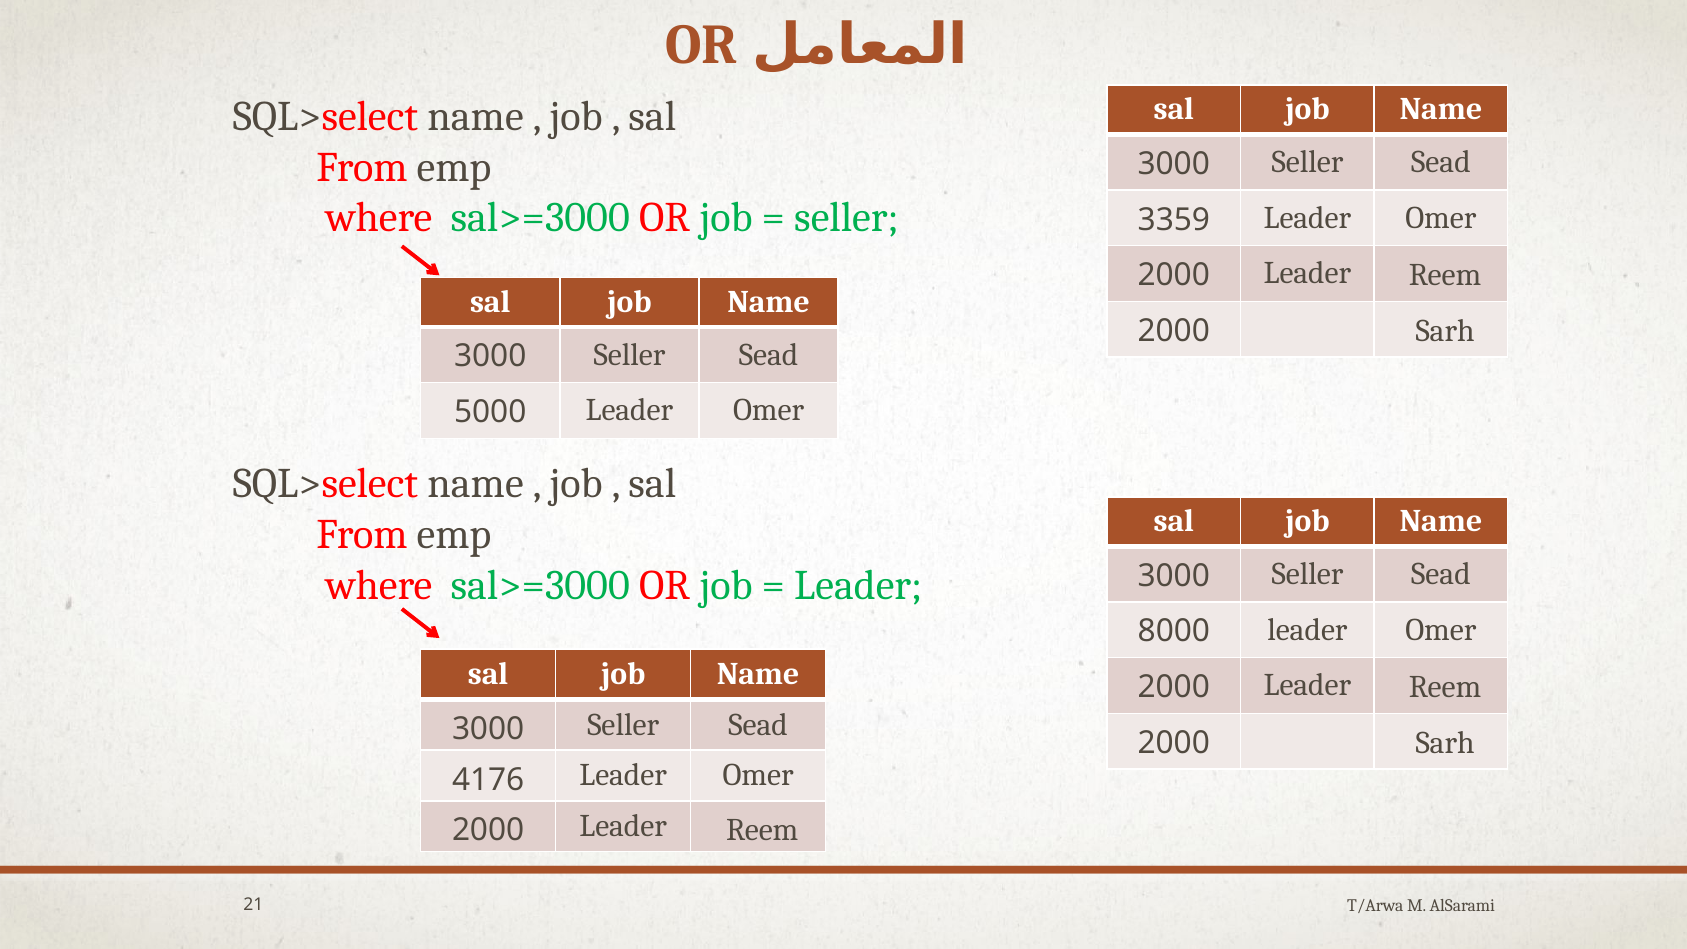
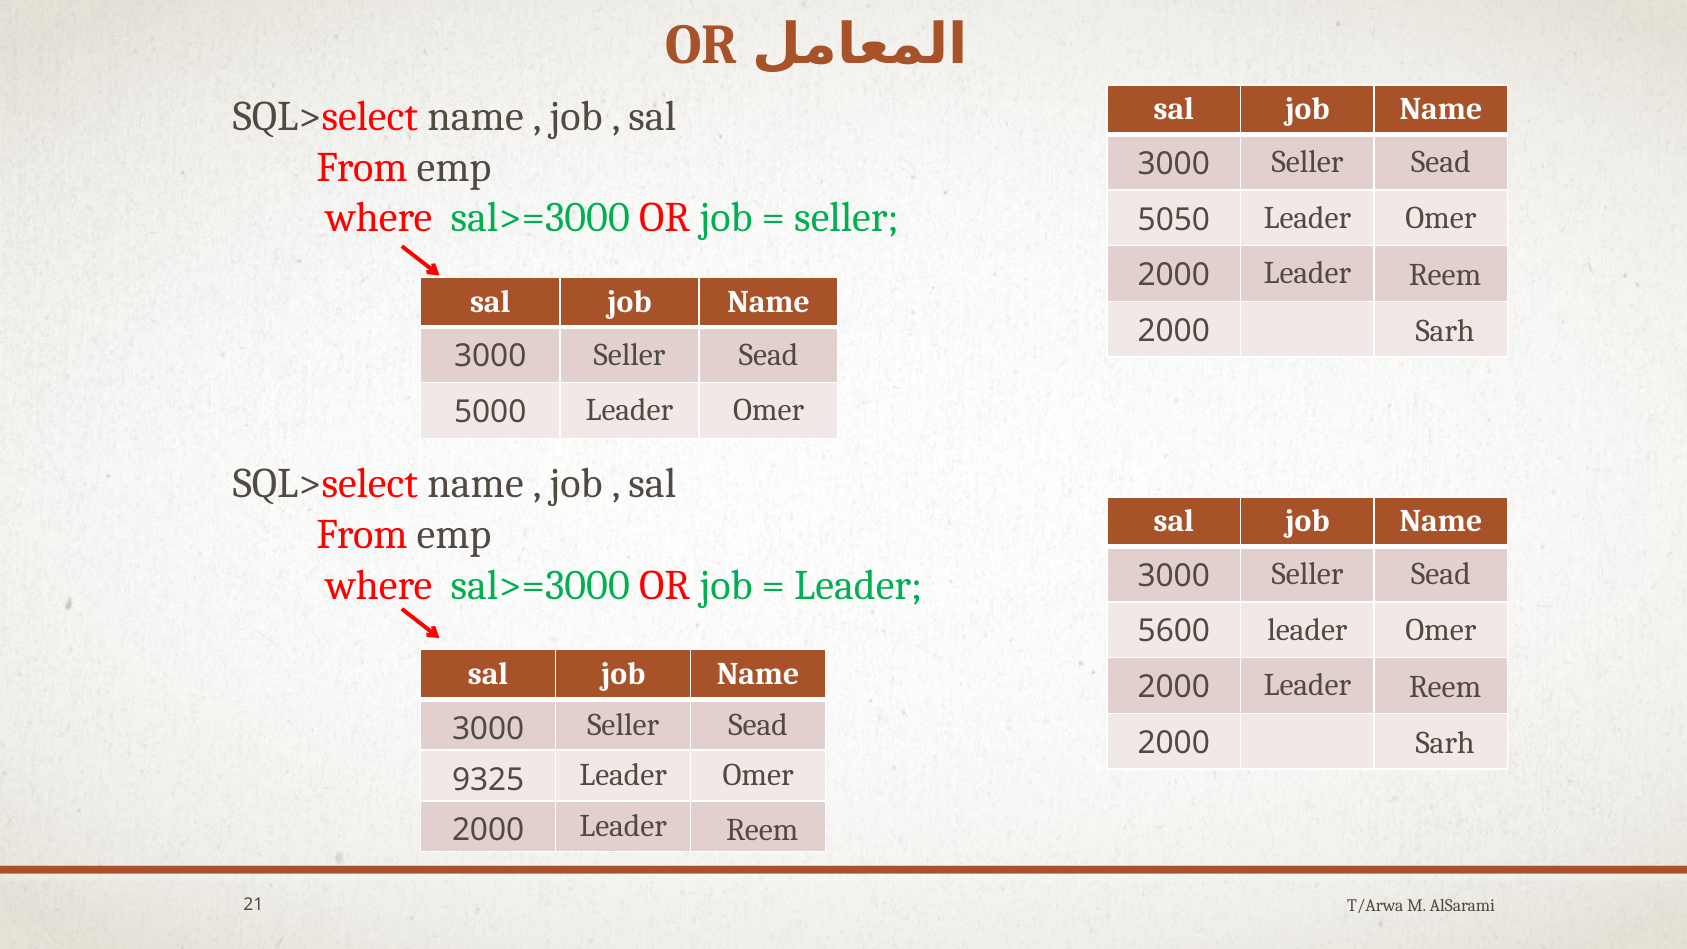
3359: 3359 -> 5050 (1174, 220)
8000: 8000 -> 5600 (1174, 631)
4176: 4176 -> 9325 (488, 780)
